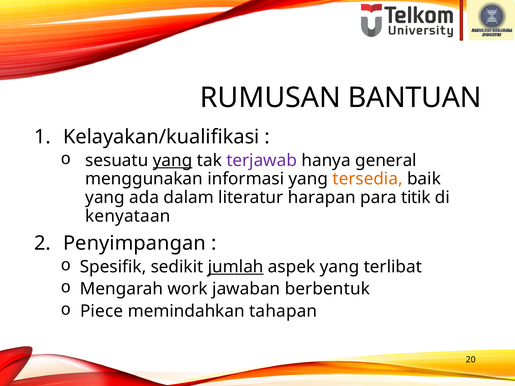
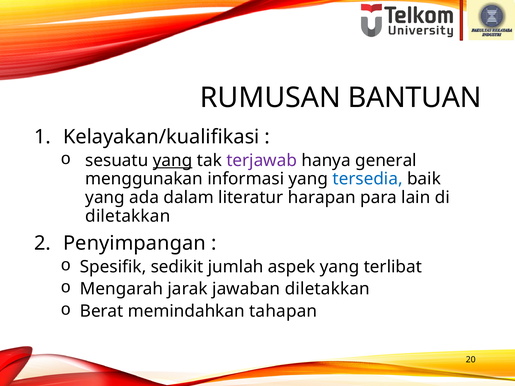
tersedia colour: orange -> blue (368, 179)
titik: titik -> lain (416, 198)
kenyataan: kenyataan -> diletakkan (128, 216)
jumlah underline: present -> none (236, 267)
work: work -> jarak (188, 289)
jawaban berbentuk: berbentuk -> diletakkan (327, 289)
Piece: Piece -> Berat (102, 311)
